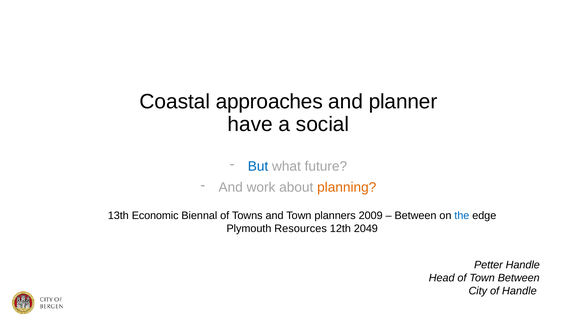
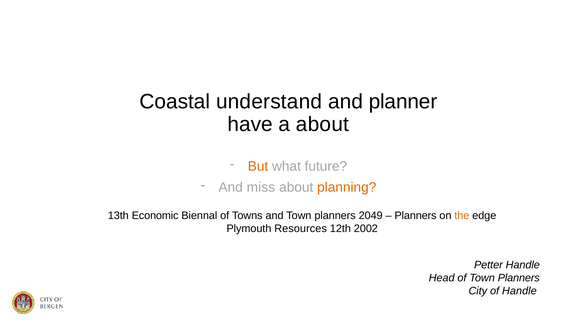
approaches: approaches -> understand (269, 102)
a social: social -> about (322, 124)
But colour: blue -> orange (258, 166)
work: work -> miss (261, 187)
2009: 2009 -> 2049 (371, 215)
Between: Between -> Planners (416, 215)
the colour: blue -> orange (462, 215)
2049: 2049 -> 2002 (366, 228)
of Town Between: Between -> Planners (519, 278)
